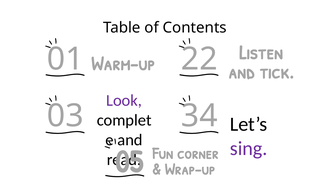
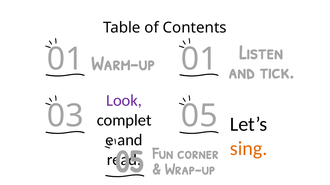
01 22: 22 -> 01 (199, 59)
03 34: 34 -> 05 (199, 116)
sing colour: purple -> orange (249, 149)
